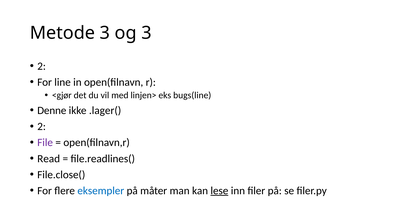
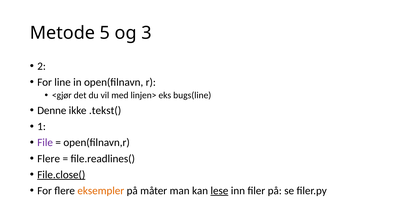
Metode 3: 3 -> 5 (105, 33)
.lager(: .lager( -> .tekst( (105, 111)
2: 2 -> 1 (42, 127)
Read: Read -> Flere (49, 159)
File.close( underline: none -> present (61, 175)
eksempler colour: blue -> orange (101, 191)
